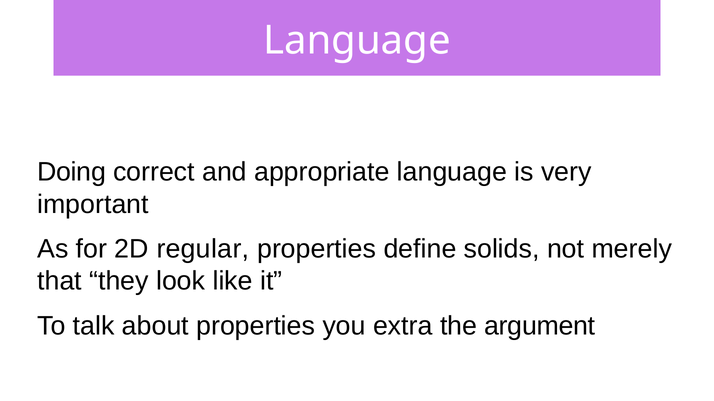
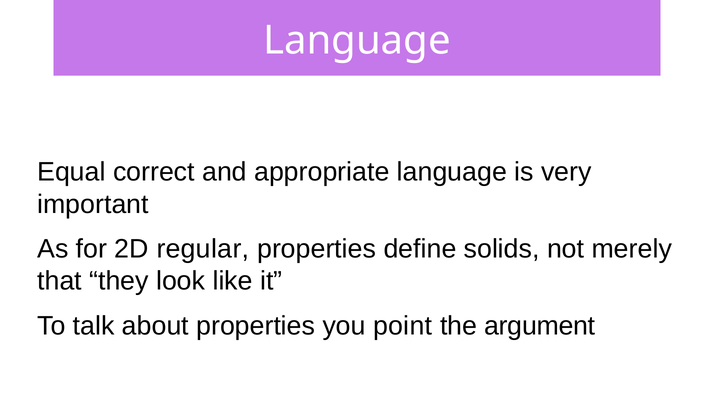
Doing: Doing -> Equal (71, 172)
extra: extra -> point (403, 327)
